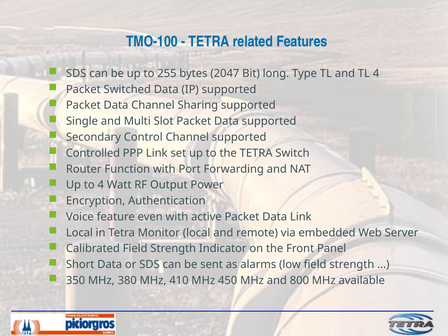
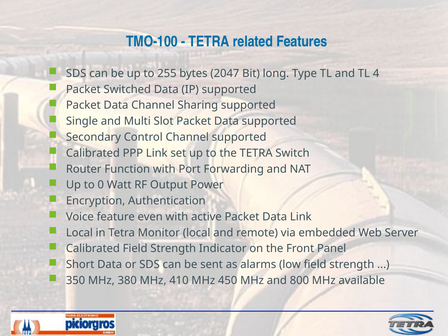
Controlled: Controlled -> Calibrated (93, 153)
to 4: 4 -> 0 (101, 185)
